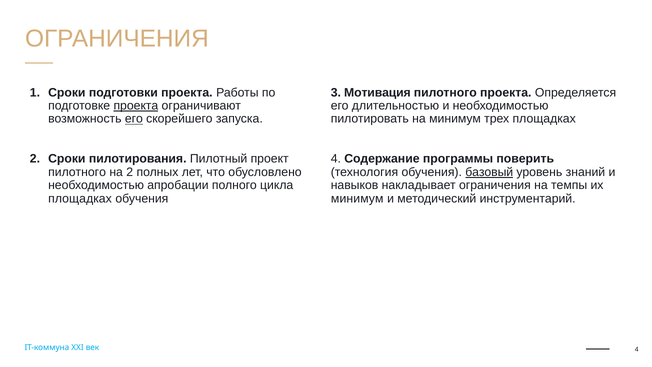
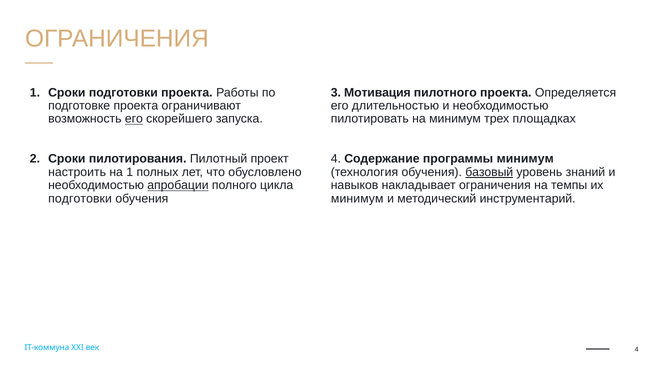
проекта underline: present -> none (136, 106)
программы поверить: поверить -> минимум (525, 159)
пилотного: пилотного -> настроить (77, 172)
на 2: 2 -> 1 (130, 172)
апробации underline: none -> present (178, 185)
площадках: площадках -> подготовки (80, 198)
